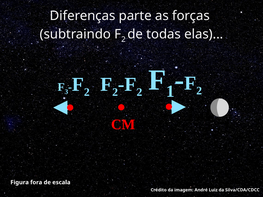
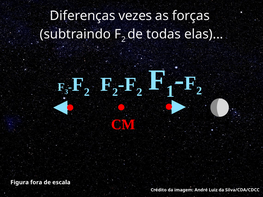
parte: parte -> vezes (135, 16)
